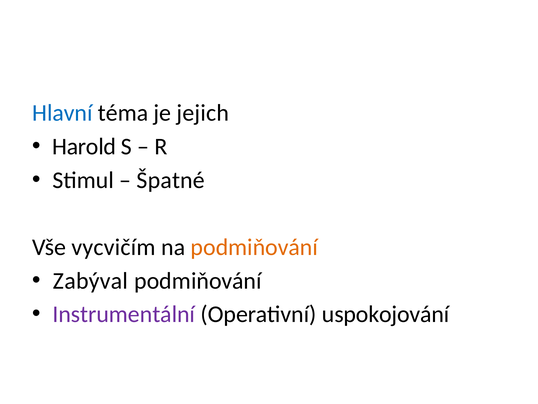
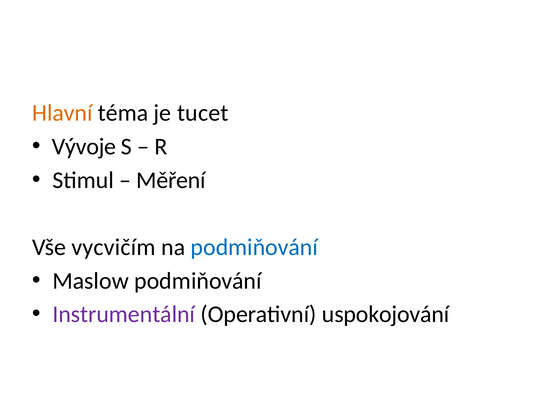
Hlavní colour: blue -> orange (62, 113)
jejich: jejich -> tucet (203, 113)
Harold: Harold -> Vývoje (84, 146)
Špatné: Špatné -> Měření (171, 180)
podmiňování colour: orange -> blue (254, 247)
Zabýval: Zabýval -> Maslow (91, 280)
